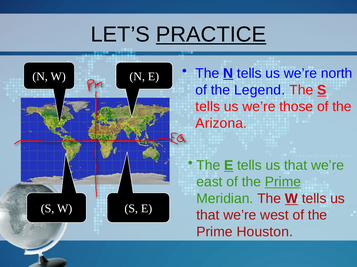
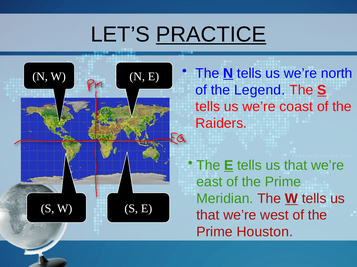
those: those -> coast (296, 107)
Arizona: Arizona -> Raiders (221, 124)
Prime underline: present -> none (283, 182)
